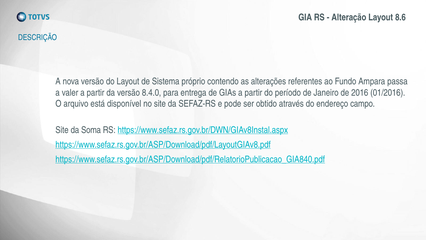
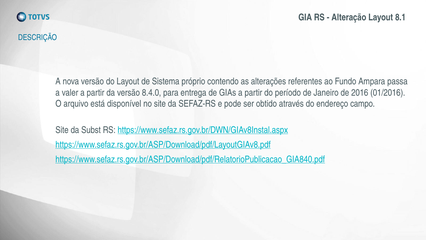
8.6: 8.6 -> 8.1 (400, 17)
Soma: Soma -> Subst (91, 130)
